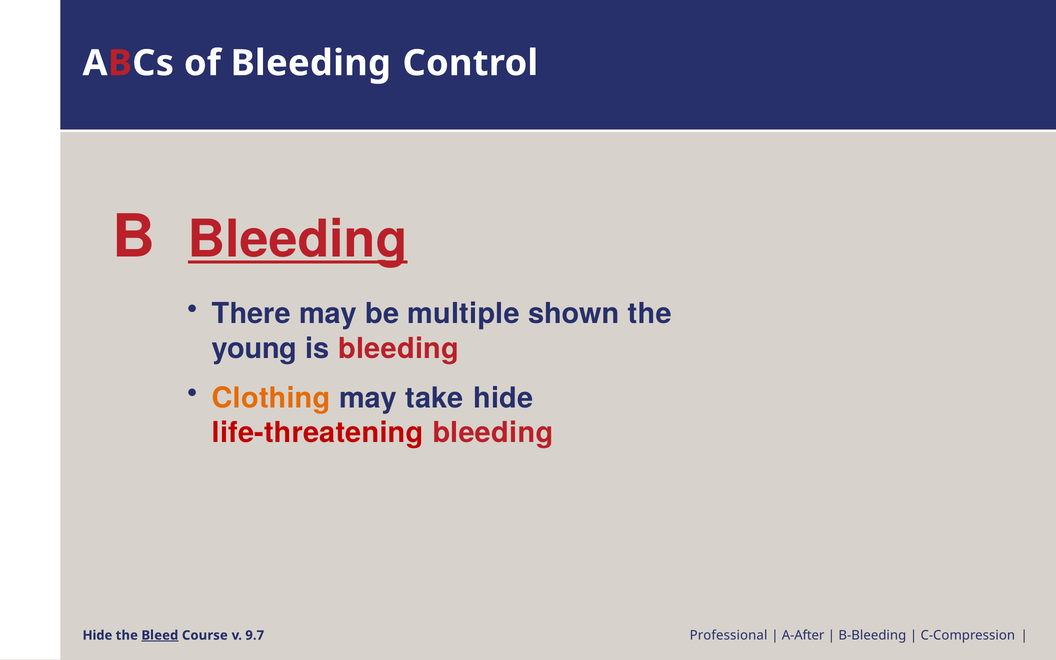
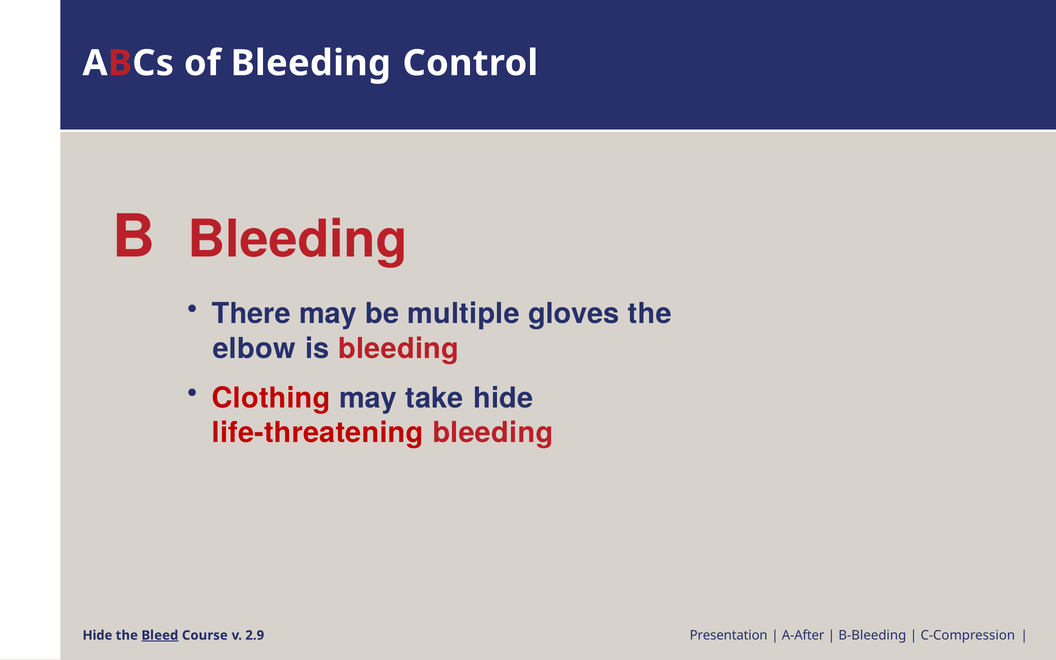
Bleeding underline: present -> none (298, 240)
shown: shown -> gloves (574, 314)
young: young -> elbow (254, 349)
Clothing colour: orange -> red (271, 398)
Professional: Professional -> Presentation (729, 635)
9.7: 9.7 -> 2.9 (255, 635)
